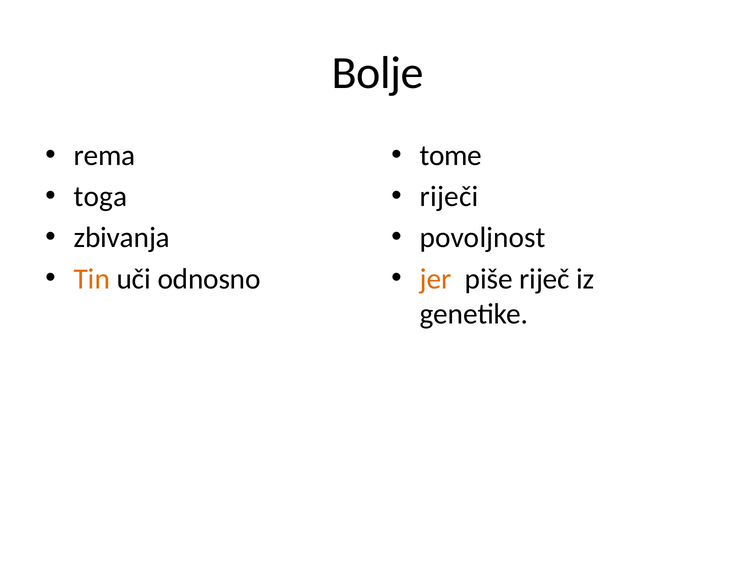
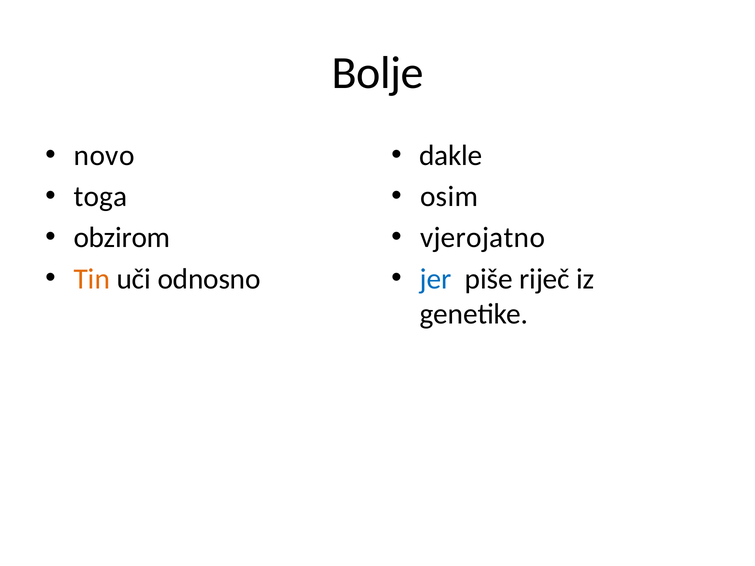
rema: rema -> novo (104, 156)
tome: tome -> dakle (451, 156)
riječi: riječi -> osim (449, 197)
zbivanja: zbivanja -> obzirom (122, 238)
povoljnost: povoljnost -> vjerojatno (483, 238)
jer colour: orange -> blue (436, 279)
